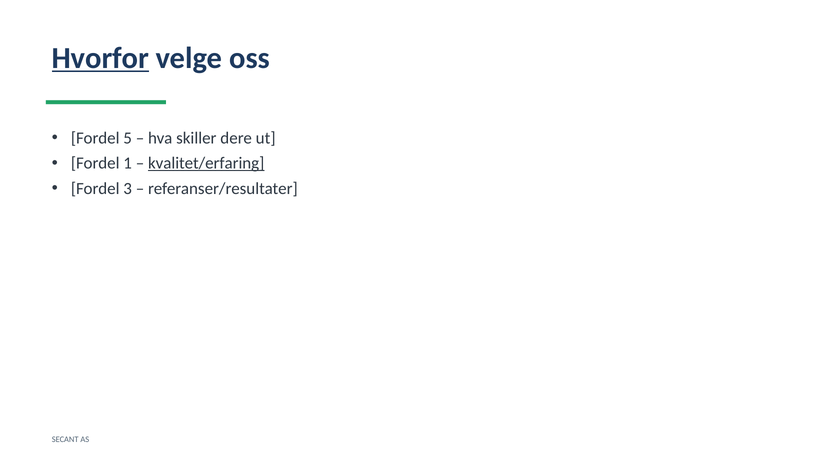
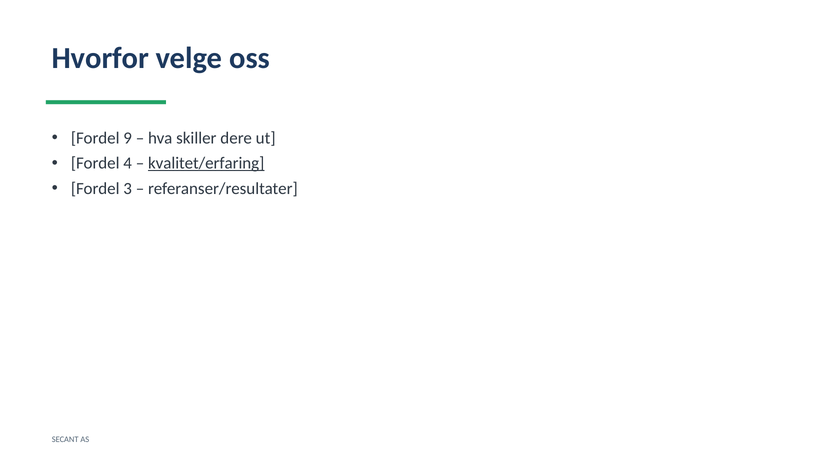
Hvorfor underline: present -> none (100, 58)
5: 5 -> 9 (128, 138)
1: 1 -> 4 (128, 163)
